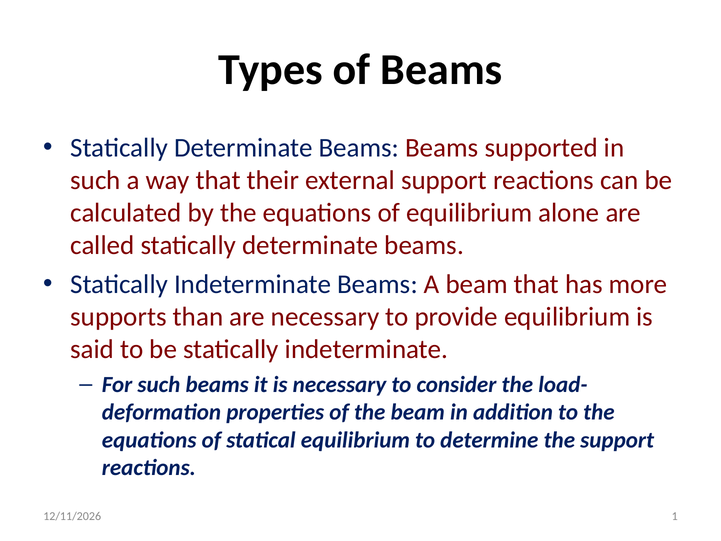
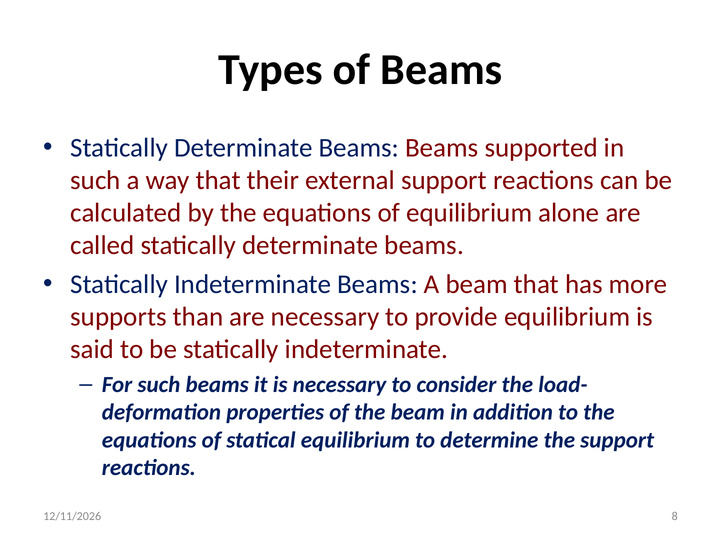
1: 1 -> 8 (675, 516)
